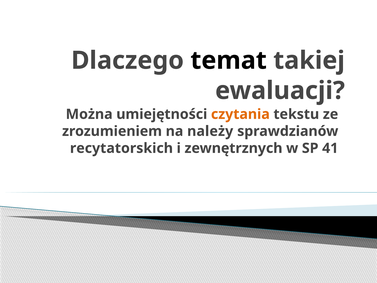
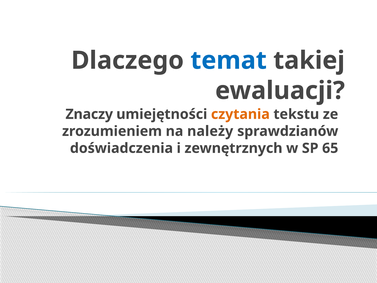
temat colour: black -> blue (229, 60)
Można: Można -> Znaczy (89, 114)
recytatorskich: recytatorskich -> doświadczenia (121, 148)
41: 41 -> 65 (330, 148)
